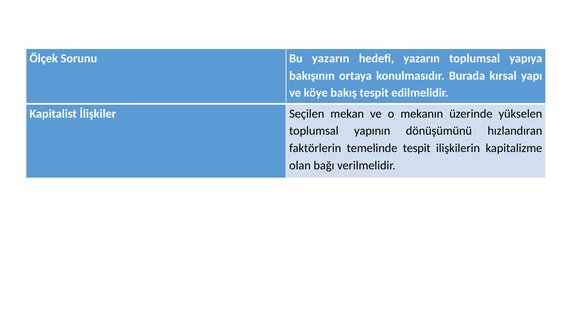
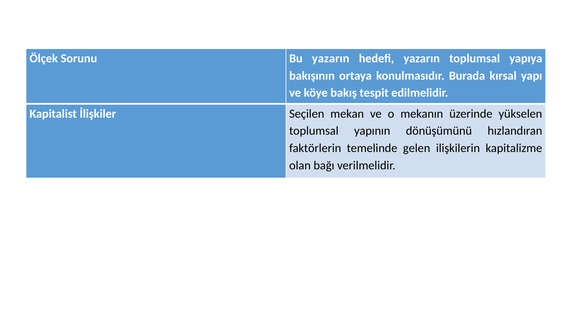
temelinde tespit: tespit -> gelen (417, 148)
